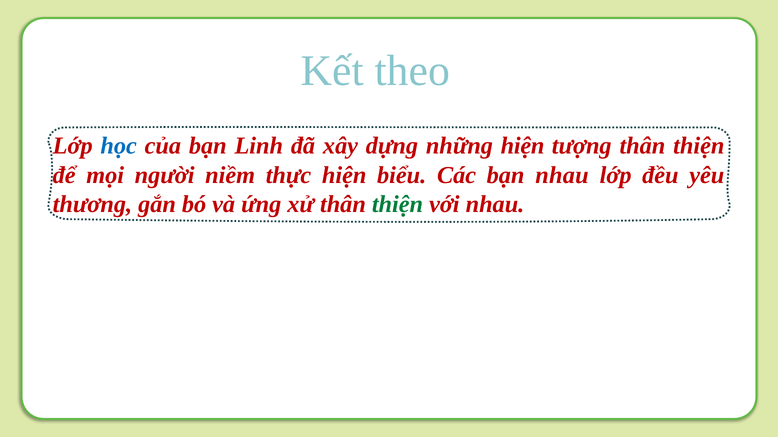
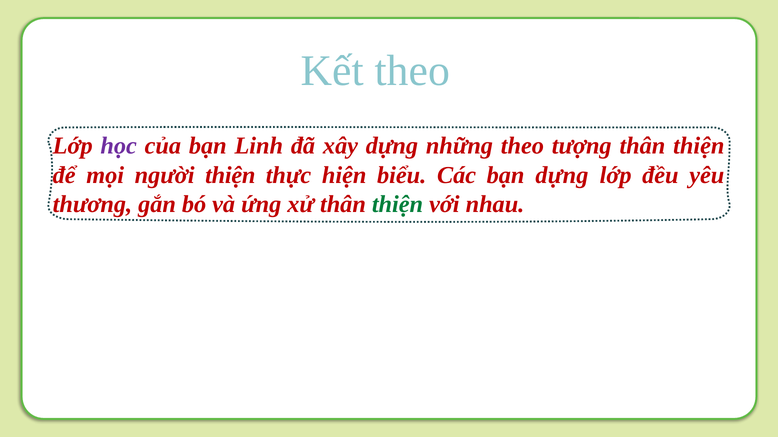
học colour: blue -> purple (119, 146)
những hiện: hiện -> theo (522, 146)
người niềm: niềm -> thiện (230, 175)
bạn nhau: nhau -> dựng (562, 175)
